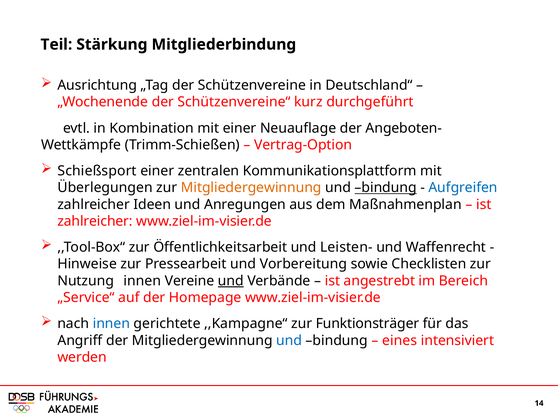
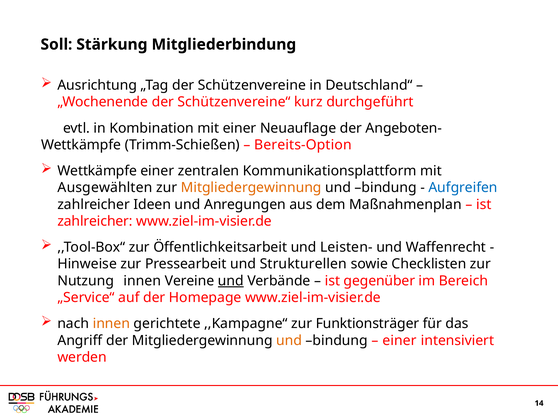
Teil: Teil -> Soll (56, 44)
Vertrag-Option: Vertrag-Option -> Bereits-Option (303, 145)
Schießsport: Schießsport -> Wettkämpfe (97, 171)
Überlegungen: Überlegungen -> Ausgewählten (105, 187)
bindung underline: present -> none (386, 187)
Vorbereitung: Vorbereitung -> Strukturellen (303, 264)
angestrebt: angestrebt -> gegenüber (379, 280)
innen colour: blue -> orange (111, 323)
und colour: blue -> orange (289, 340)
eines: eines -> einer (400, 340)
